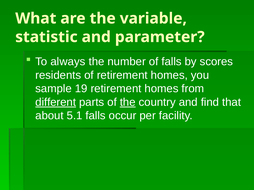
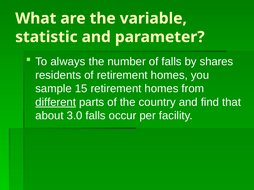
scores: scores -> shares (216, 62)
19: 19 -> 15 (81, 89)
the underline: present -> none (128, 102)
5.1: 5.1 -> 3.0 (75, 116)
